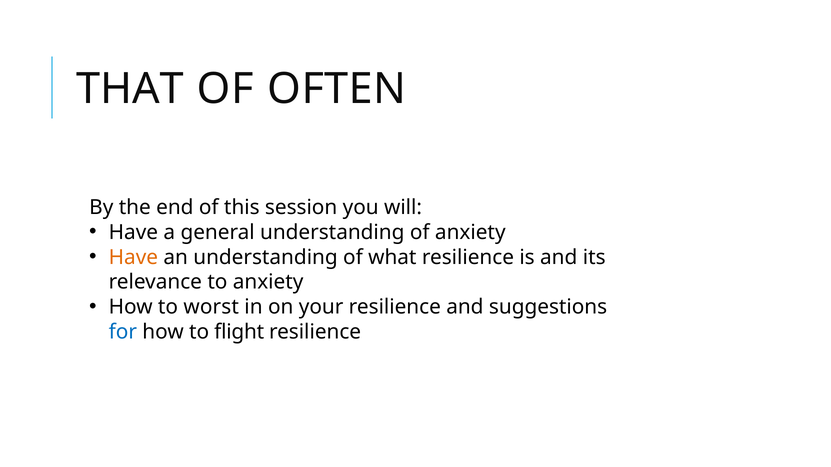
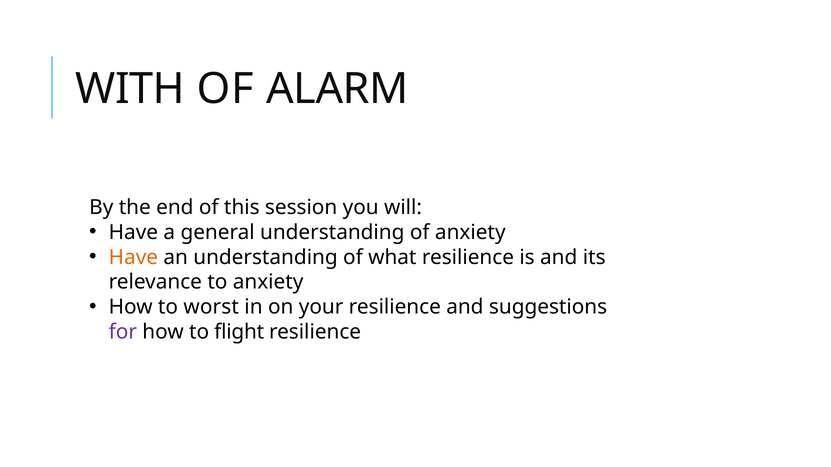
THAT: THAT -> WITH (130, 89)
OFTEN: OFTEN -> ALARM (337, 89)
for colour: blue -> purple (123, 332)
